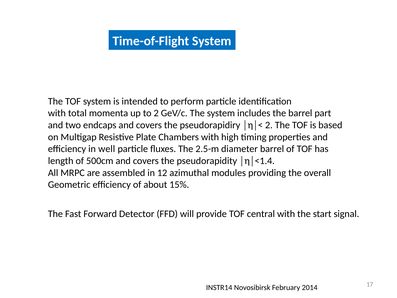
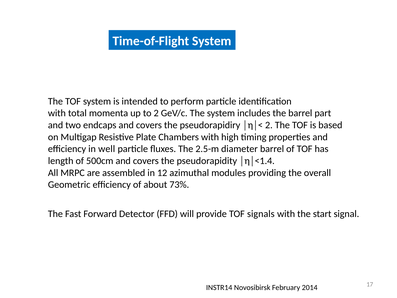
15%: 15% -> 73% (179, 185)
central: central -> signals (261, 214)
